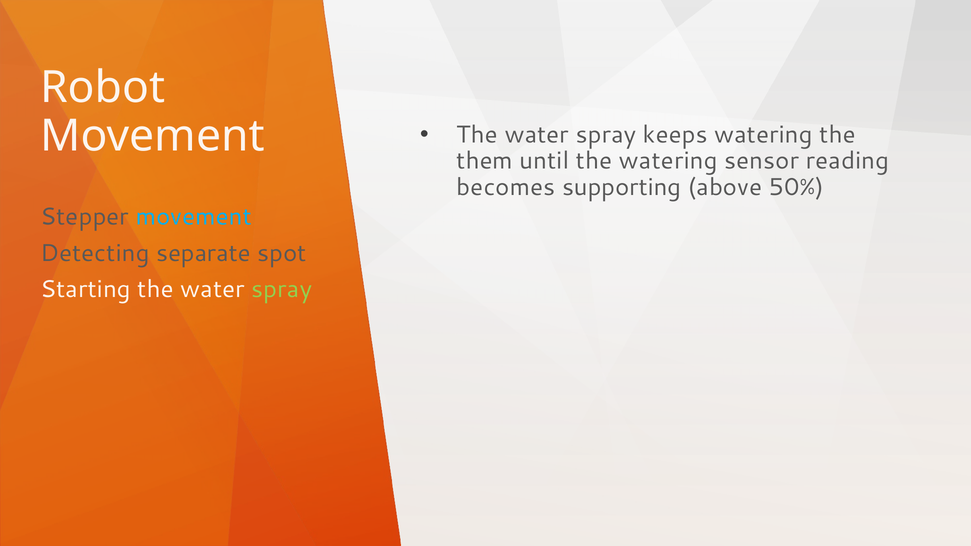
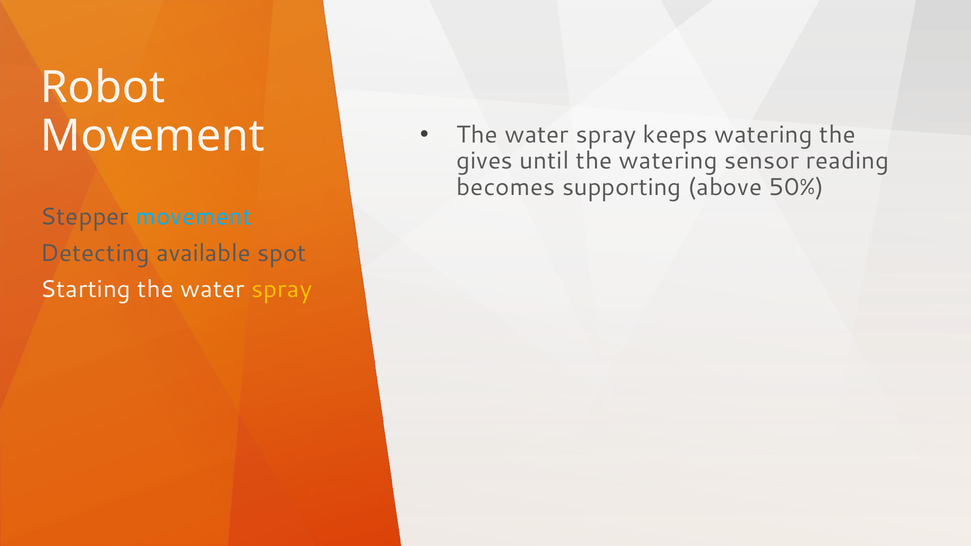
them: them -> gives (485, 161)
separate: separate -> available (203, 253)
spray colour: light green -> yellow (282, 290)
